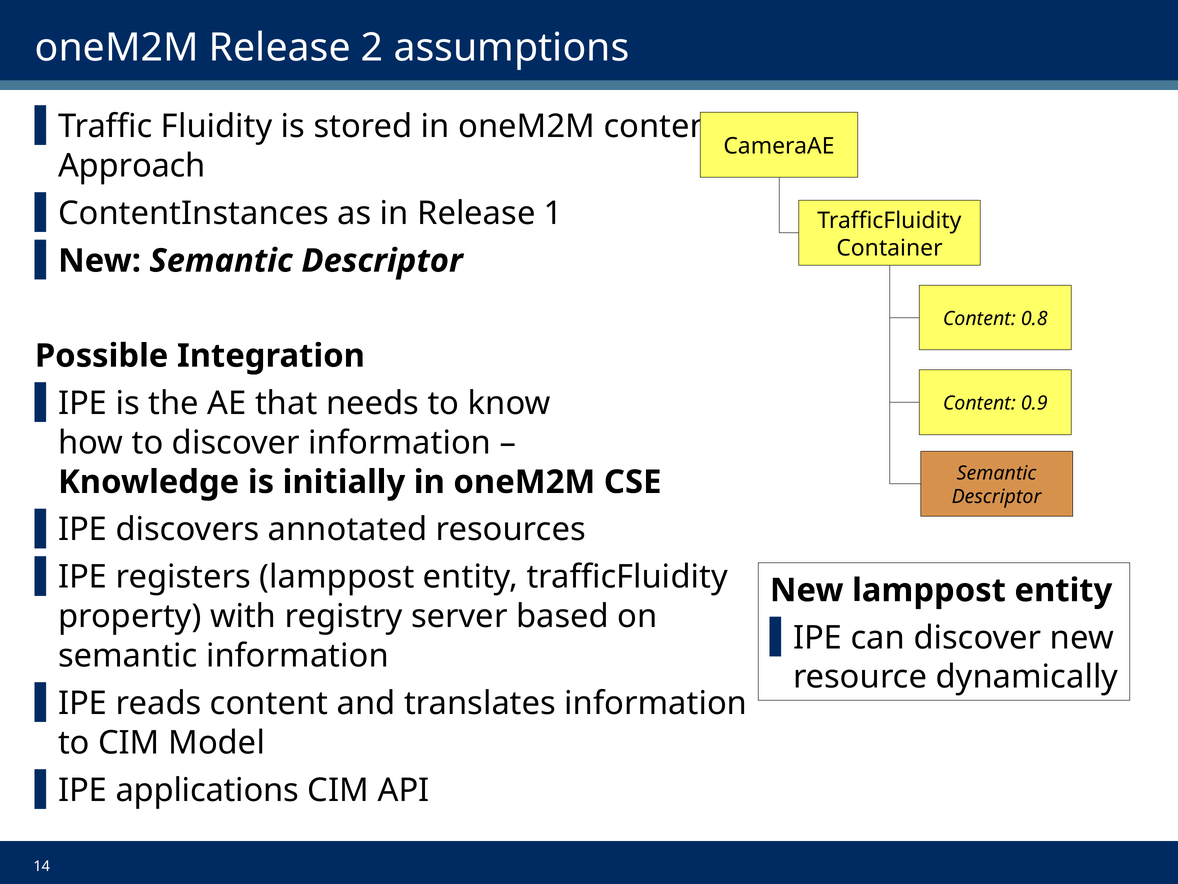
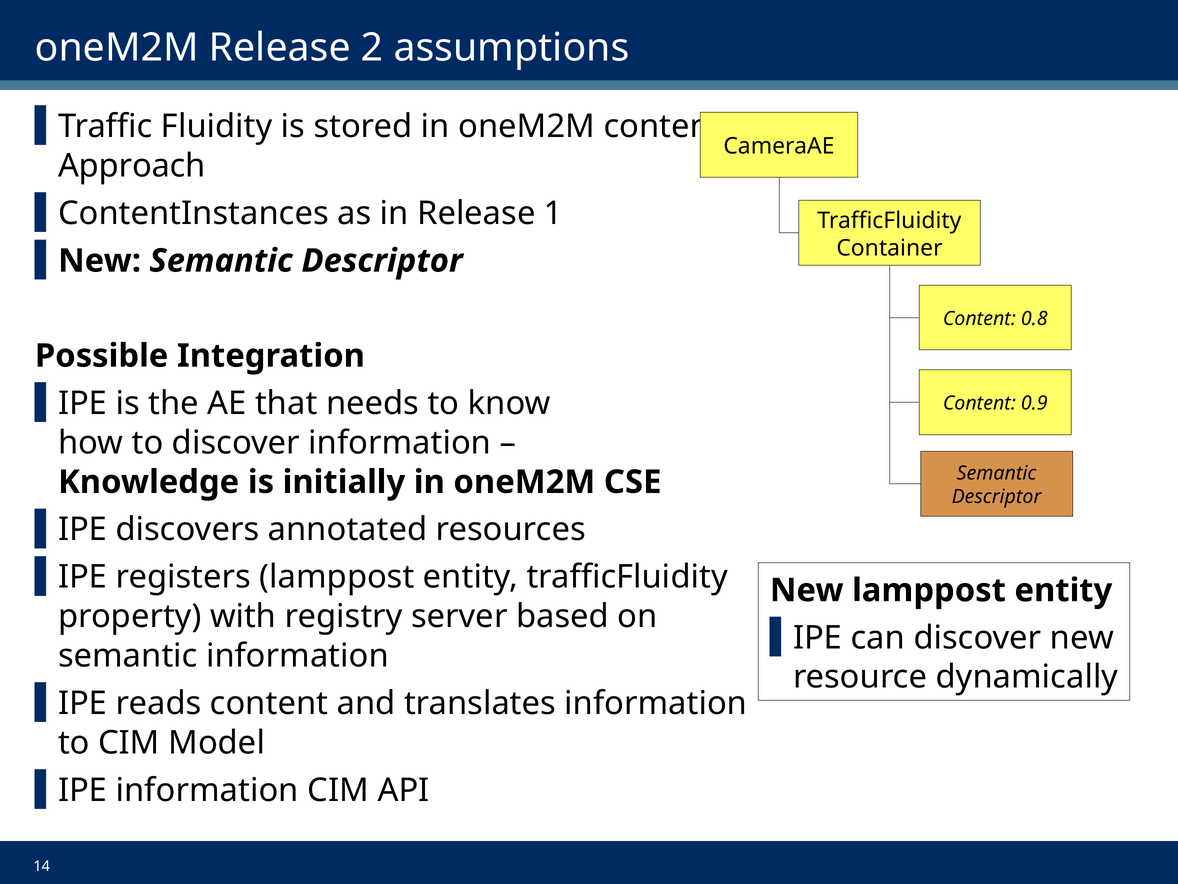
IPE applications: applications -> information (207, 790)
